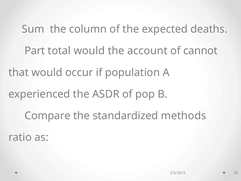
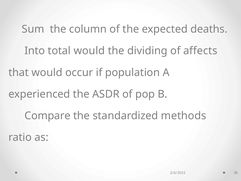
Part: Part -> Into (35, 51)
account: account -> dividing (147, 51)
cannot: cannot -> affects (200, 51)
